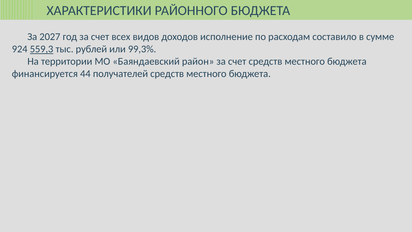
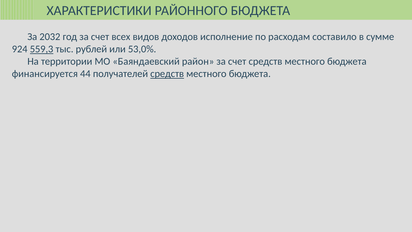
2027: 2027 -> 2032 (50, 37)
99,3%: 99,3% -> 53,0% (142, 49)
средств underline: none -> present (167, 74)
